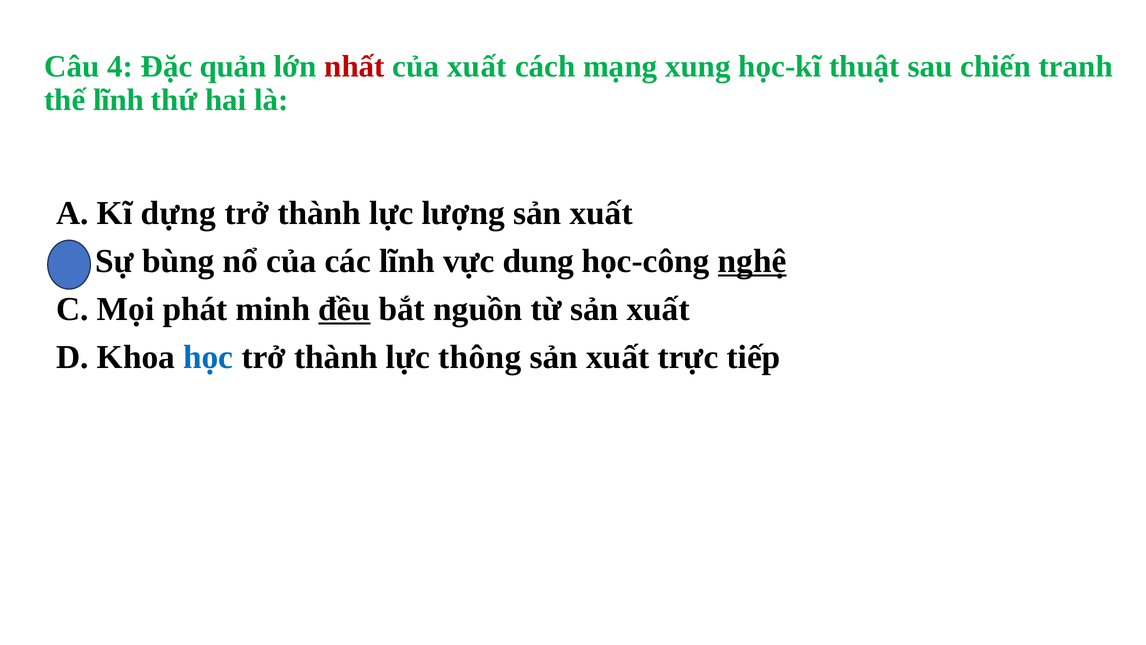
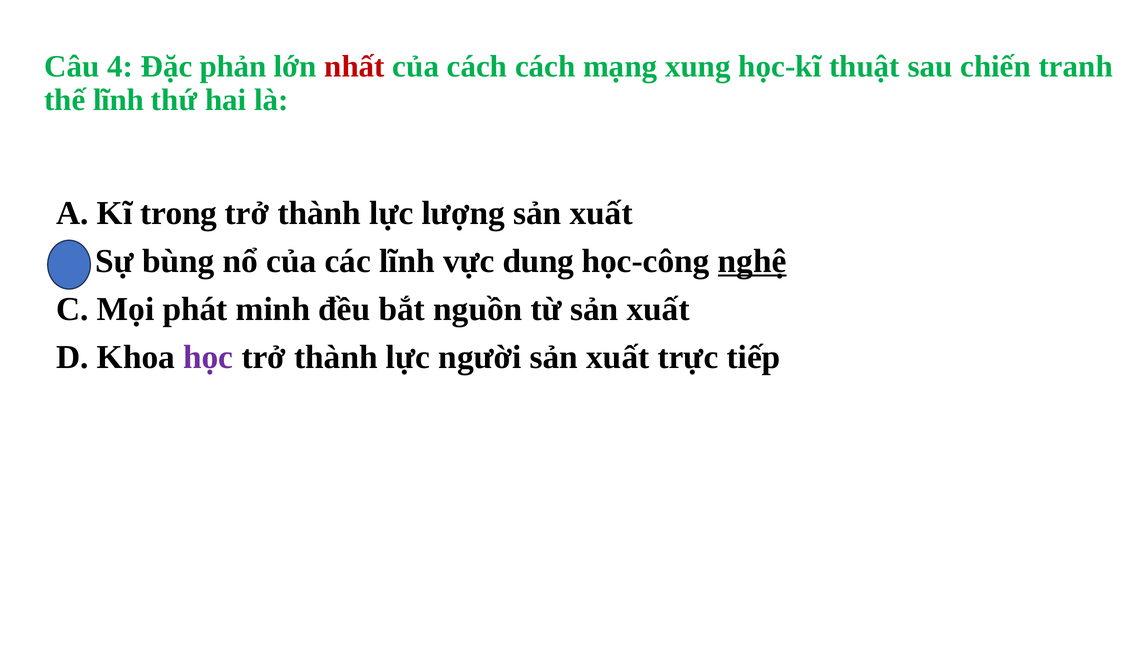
quản: quản -> phản (233, 67)
của xuất: xuất -> cách (477, 67)
dựng: dựng -> trong (179, 213)
đều underline: present -> none (344, 309)
học colour: blue -> purple (208, 357)
thông: thông -> người (480, 357)
